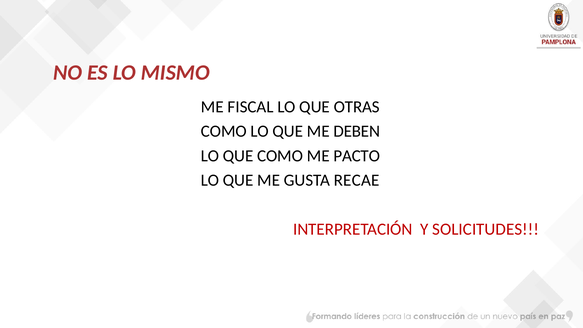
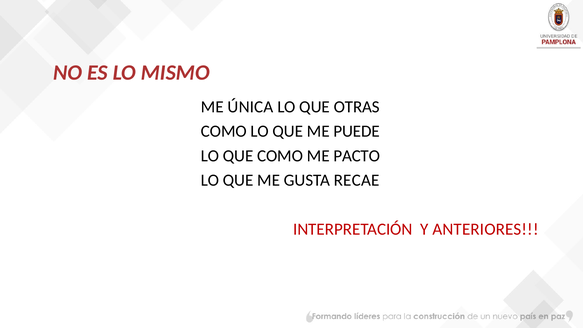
FISCAL: FISCAL -> ÚNICA (251, 107)
DEBEN: DEBEN -> PUEDE (357, 131)
SOLICITUDES: SOLICITUDES -> ANTERIORES (486, 229)
